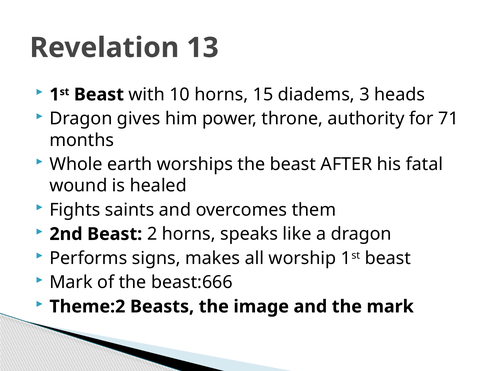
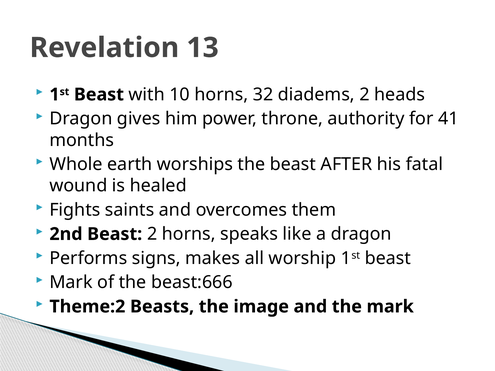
15: 15 -> 32 (263, 95)
diadems 3: 3 -> 2 (365, 95)
71: 71 -> 41 (448, 119)
